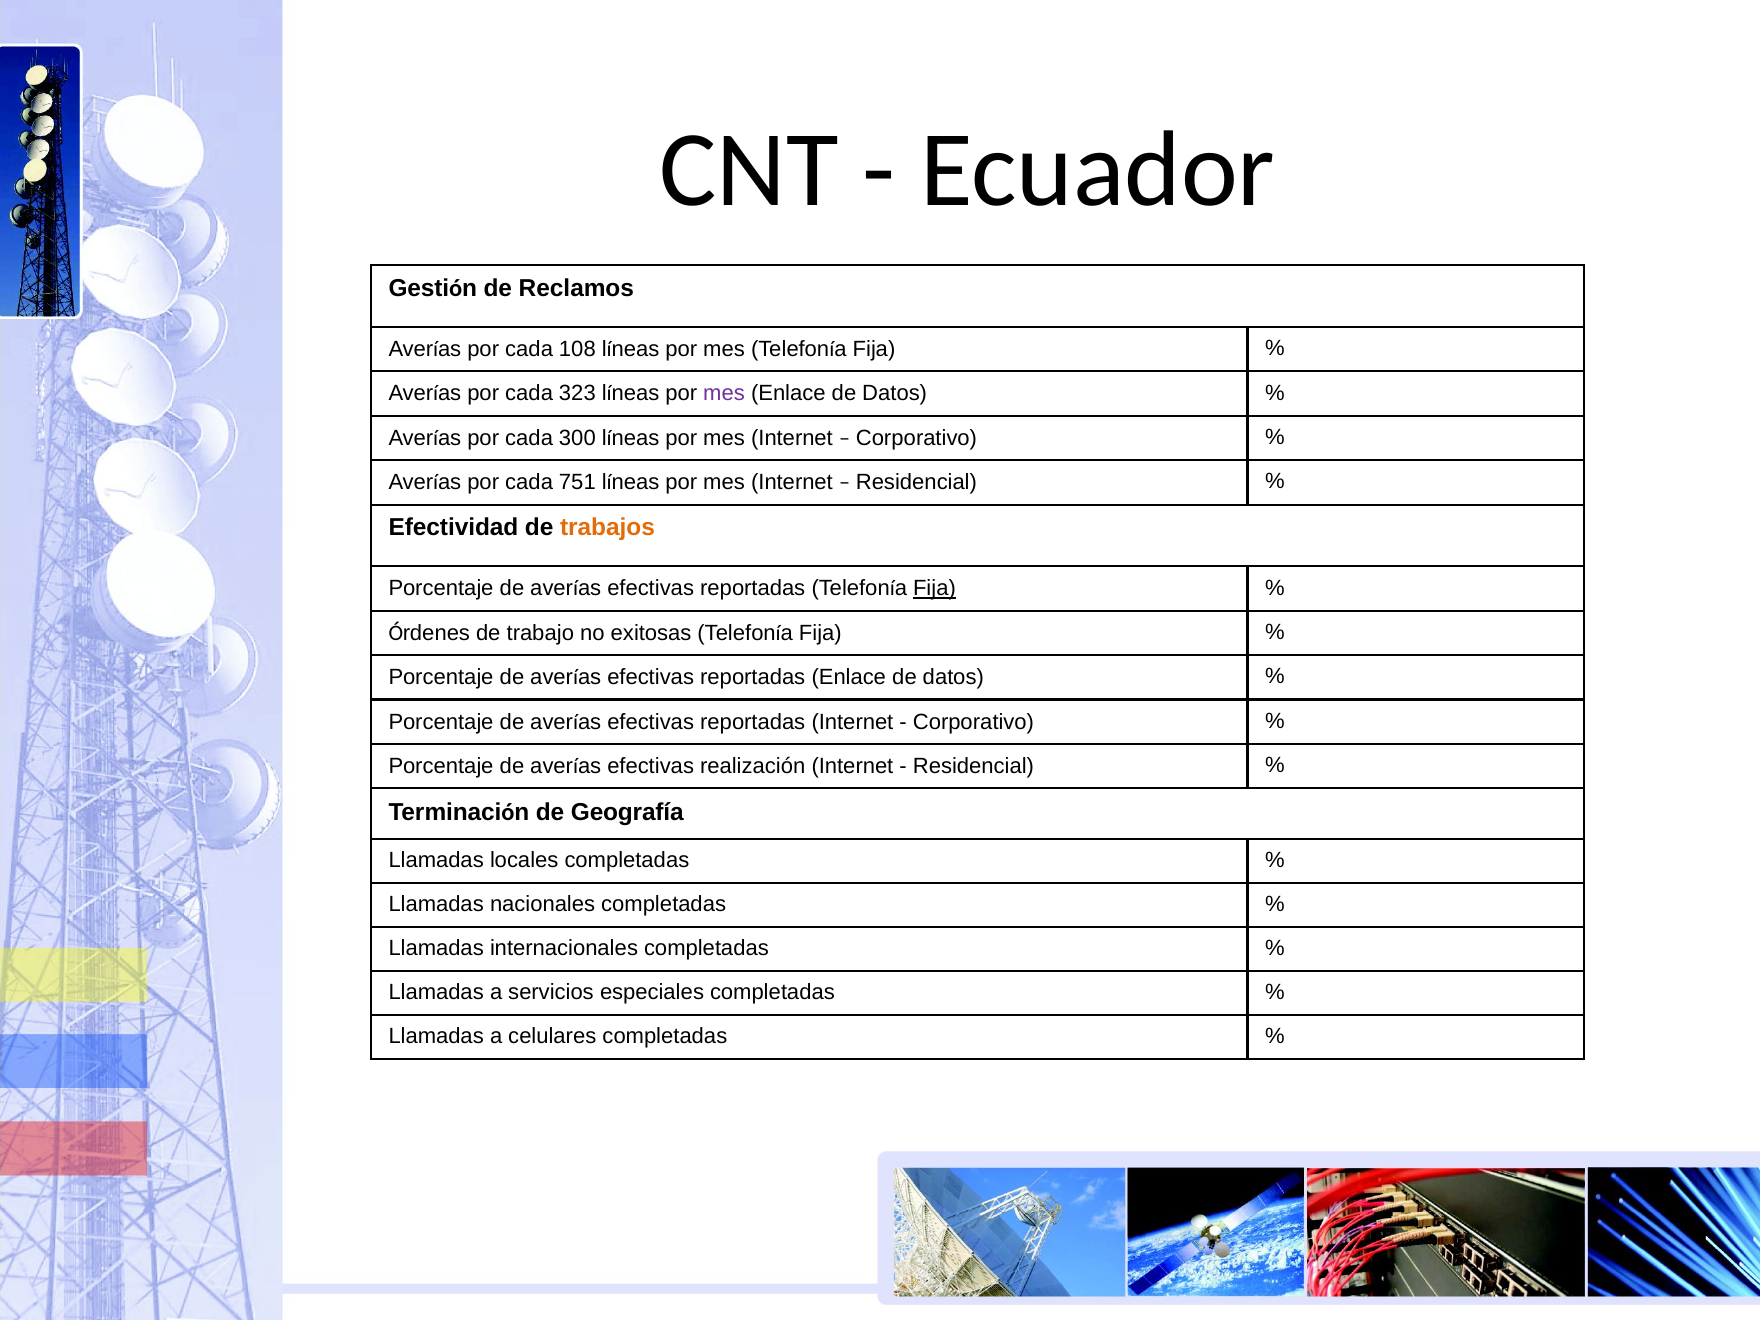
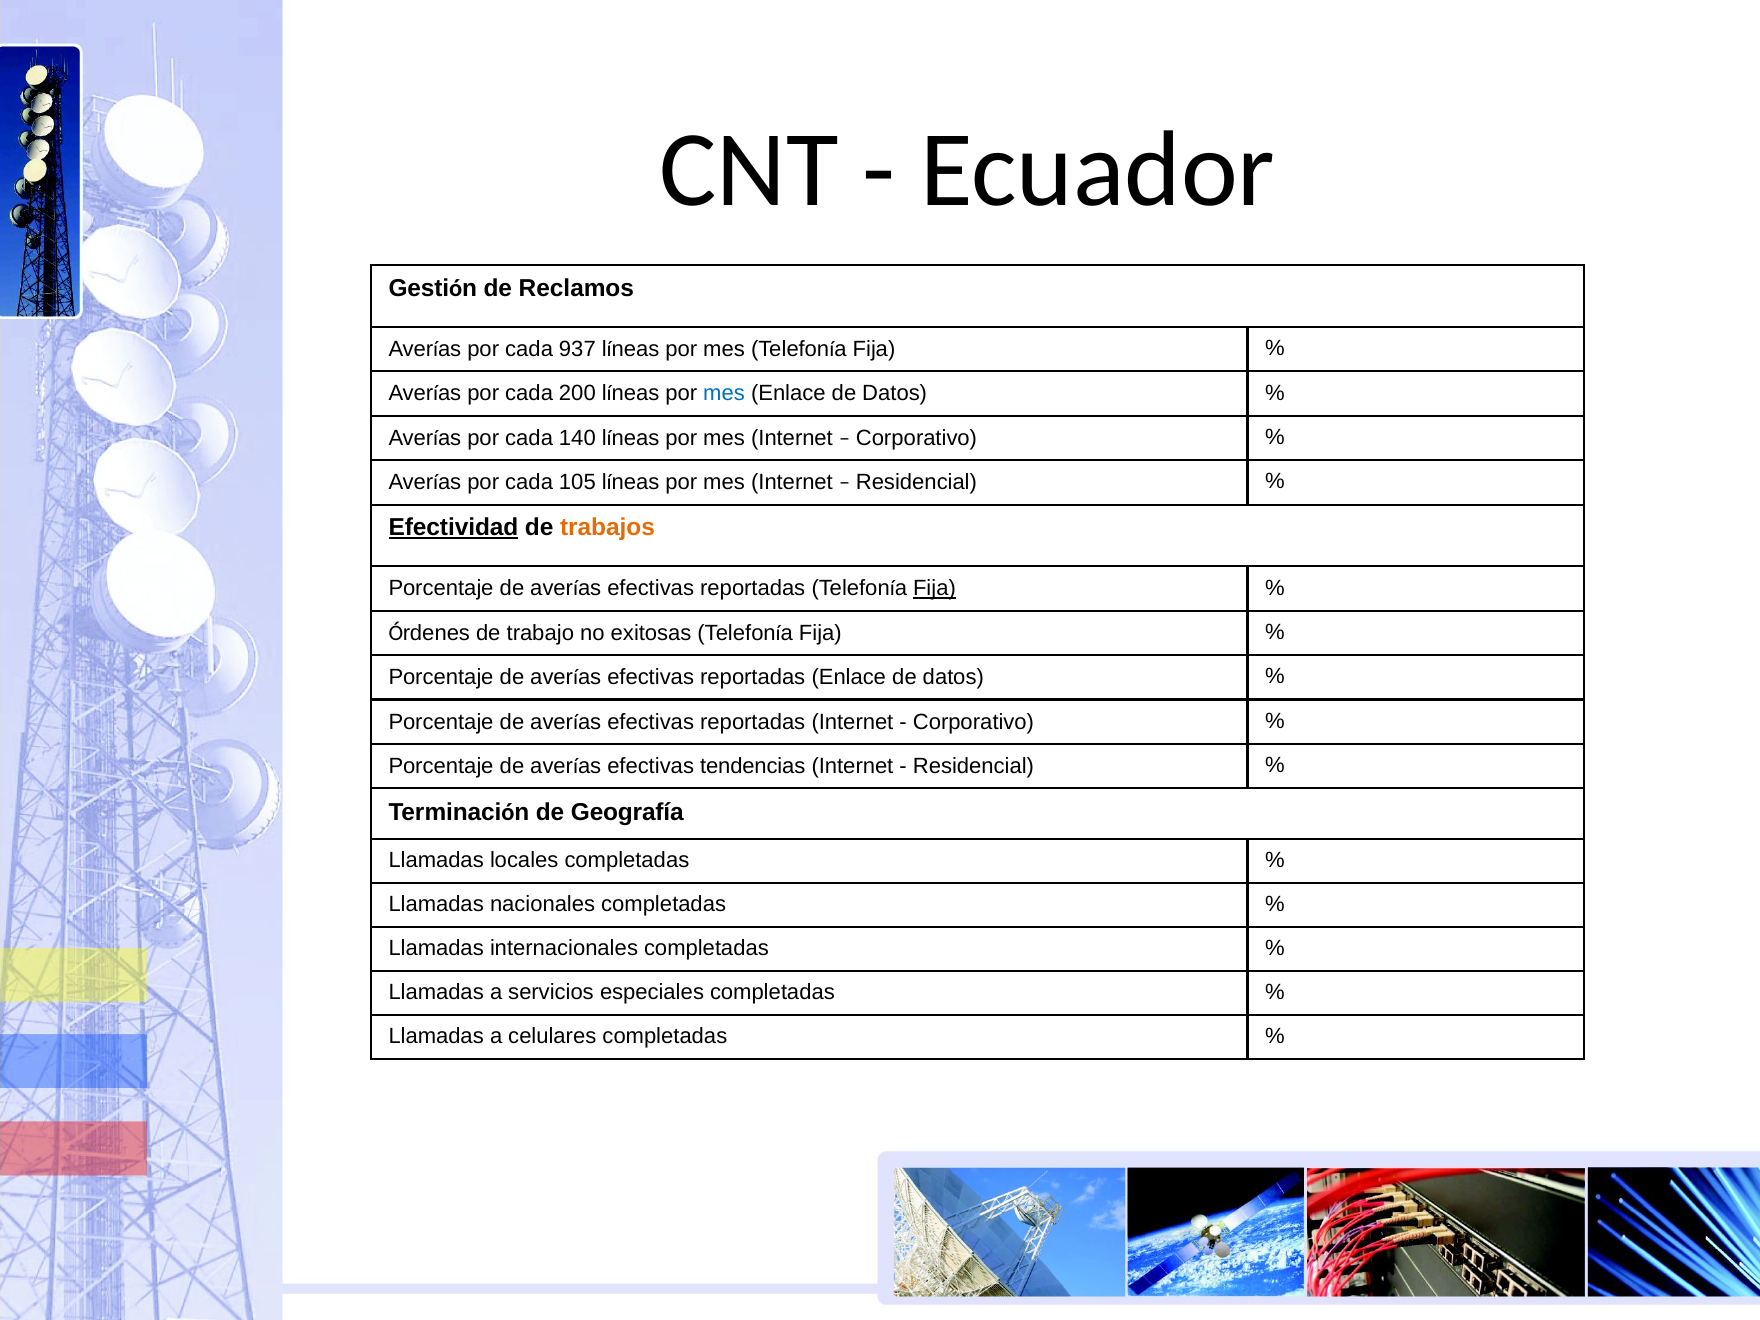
108: 108 -> 937 (577, 349)
323: 323 -> 200 (577, 394)
mes colour: purple -> blue (724, 394)
300: 300 -> 140 (577, 438)
751: 751 -> 105 (577, 483)
Efectividad underline: none -> present (453, 527)
realización: realización -> tendencias (753, 766)
